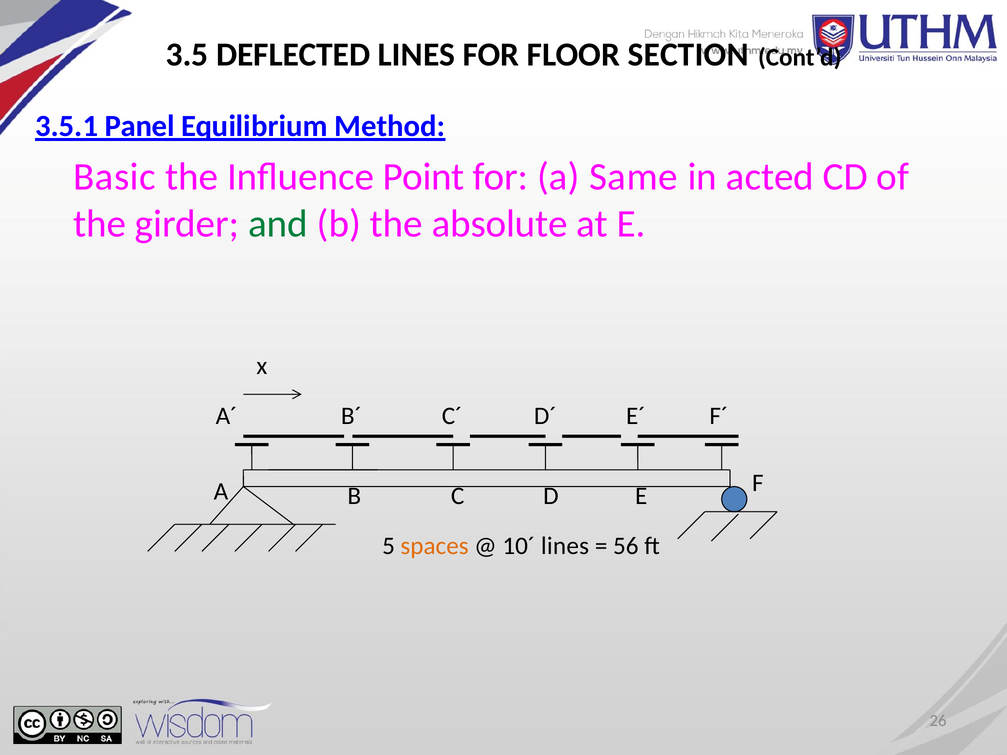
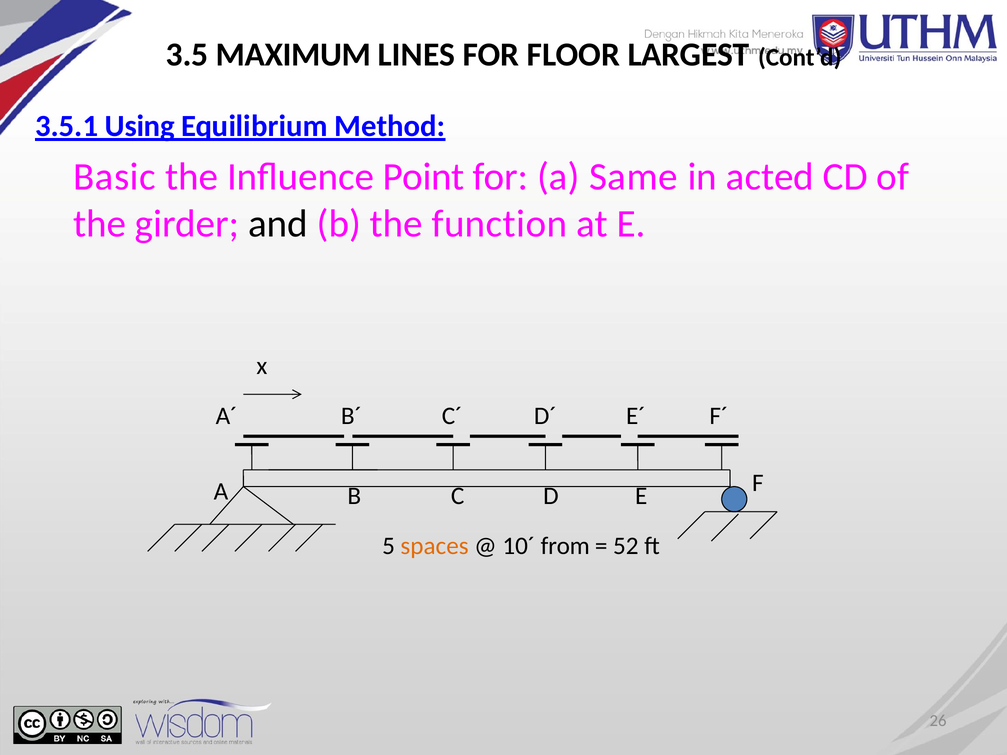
DEFLECTED: DEFLECTED -> MAXIMUM (293, 55)
SECTION: SECTION -> LARGEST (688, 55)
Panel: Panel -> Using (140, 126)
and colour: green -> black (278, 224)
absolute: absolute -> function (499, 224)
10´ lines: lines -> from (565, 546)
56: 56 -> 52 (626, 546)
